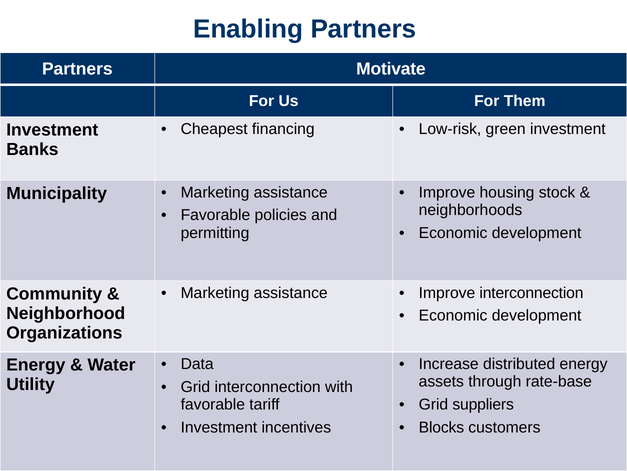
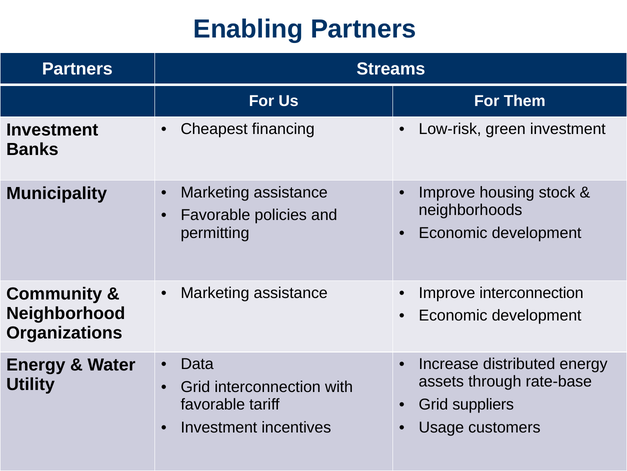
Motivate: Motivate -> Streams (391, 69)
Blocks: Blocks -> Usage (441, 427)
